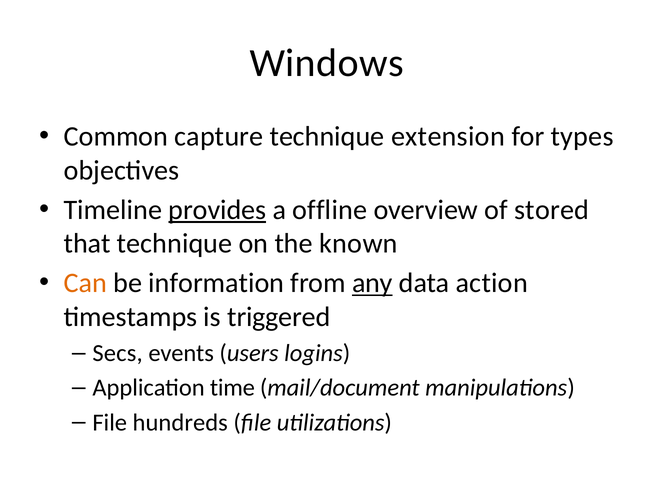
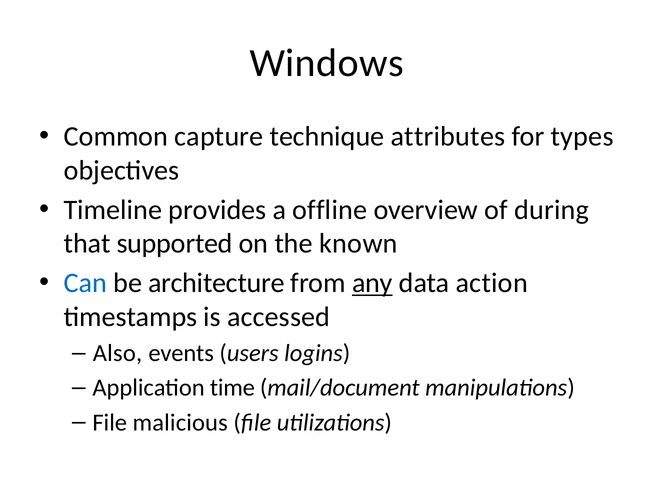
extension: extension -> attributes (448, 137)
provides underline: present -> none (217, 210)
stored: stored -> during (552, 210)
that technique: technique -> supported (175, 244)
Can colour: orange -> blue (85, 283)
information: information -> architecture (216, 283)
triggered: triggered -> accessed (279, 317)
Secs: Secs -> Also (117, 354)
hundreds: hundreds -> malicious (180, 423)
